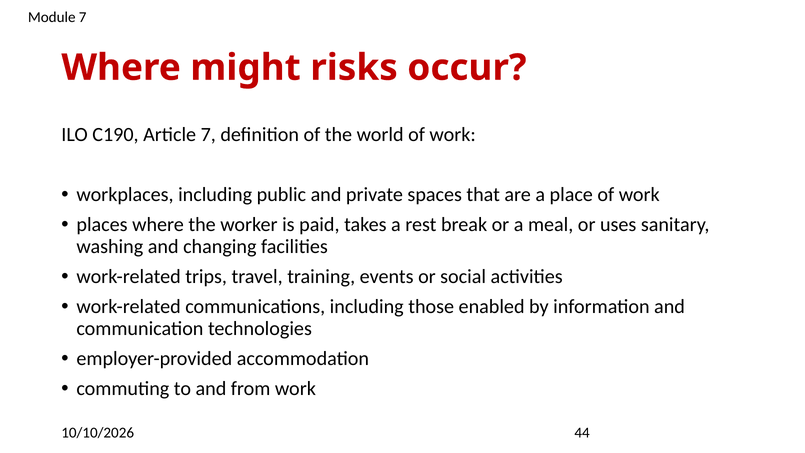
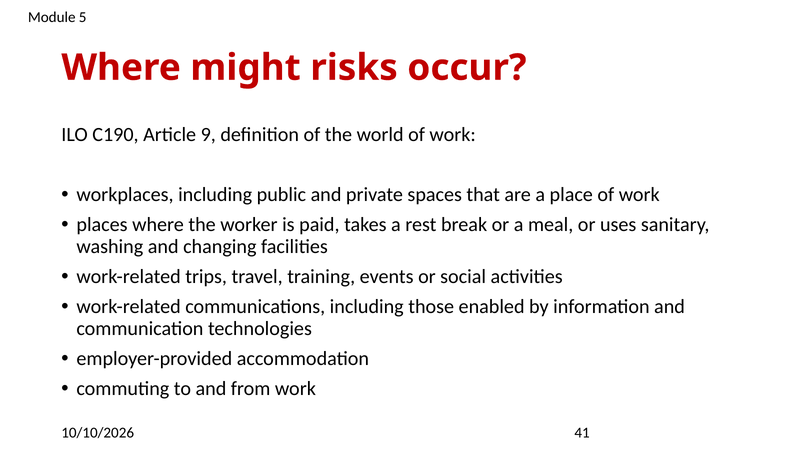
Module 7: 7 -> 5 (83, 17)
Article 7: 7 -> 9 (208, 134)
44: 44 -> 41 (582, 433)
